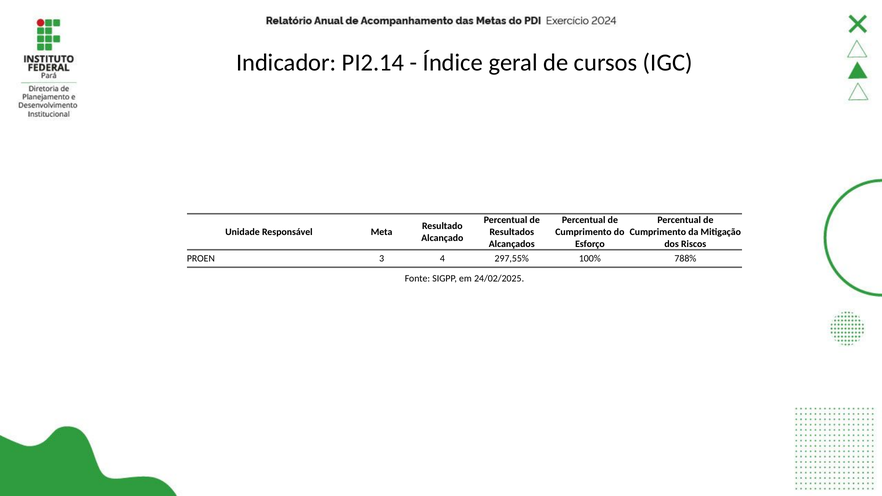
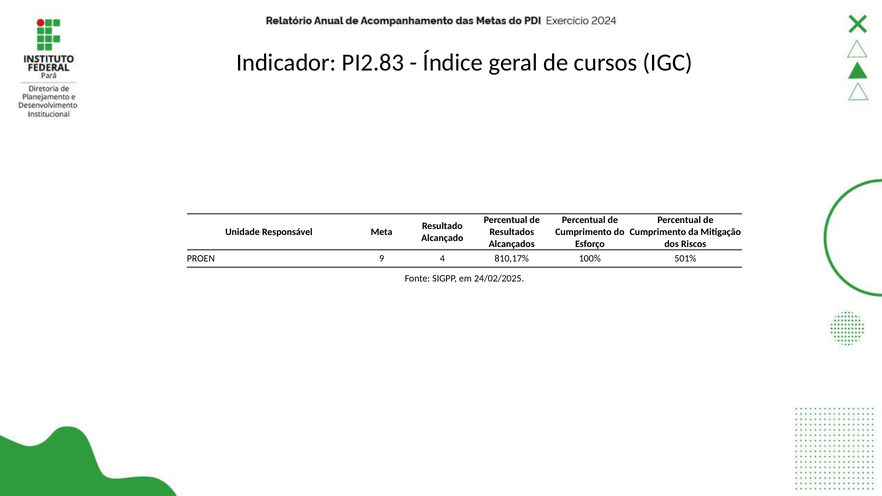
PI2.14: PI2.14 -> PI2.83 (373, 63)
3: 3 -> 9 (382, 259)
297,55%: 297,55% -> 810,17% (512, 259)
788%: 788% -> 501% (685, 259)
